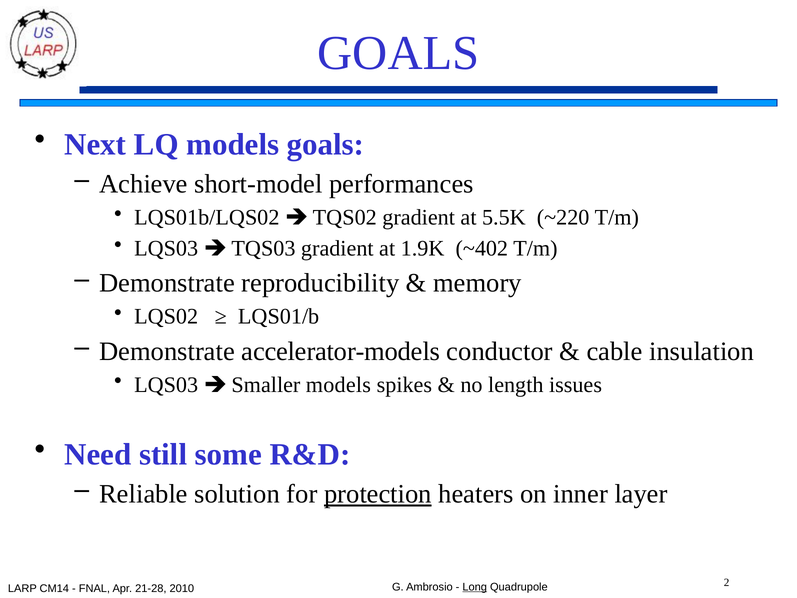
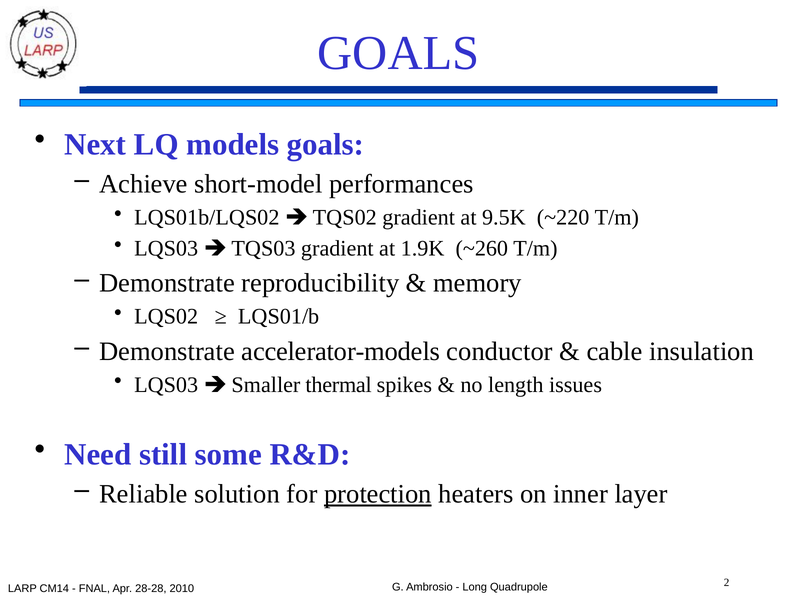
5.5K: 5.5K -> 9.5K (504, 217)
~402: ~402 -> ~260 (482, 248)
Smaller models: models -> thermal (339, 385)
Long underline: present -> none (475, 587)
21-28: 21-28 -> 28-28 (151, 588)
